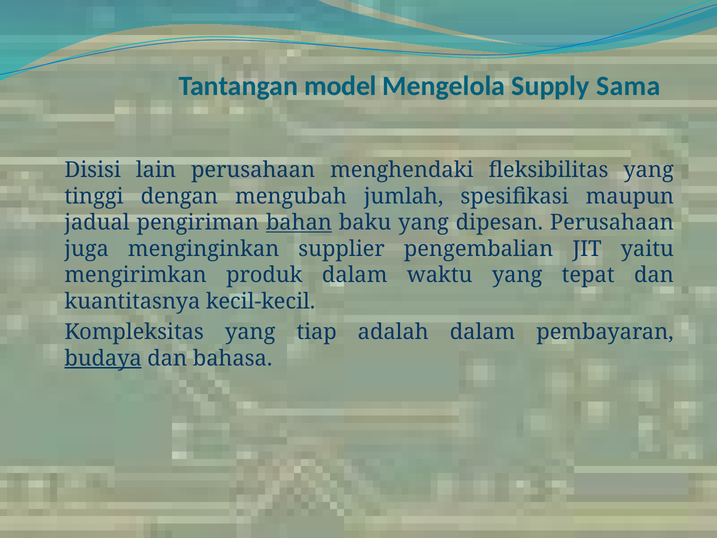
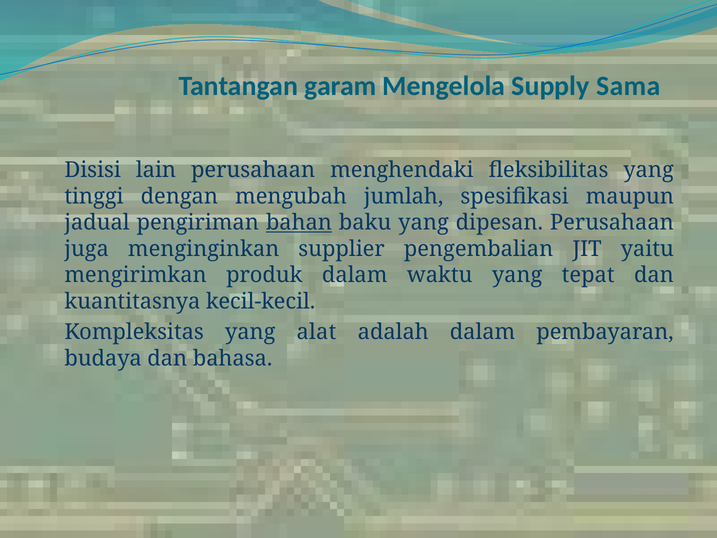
model: model -> garam (340, 86)
tiap: tiap -> alat (316, 332)
budaya underline: present -> none (103, 358)
